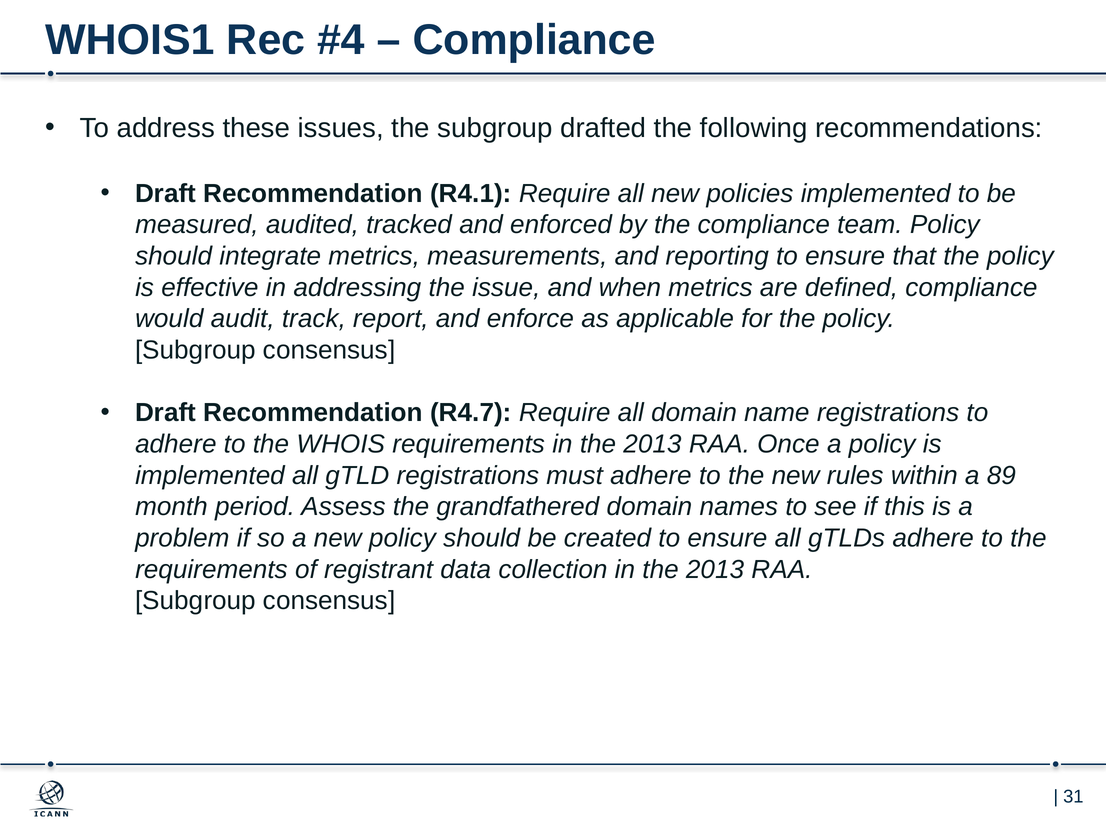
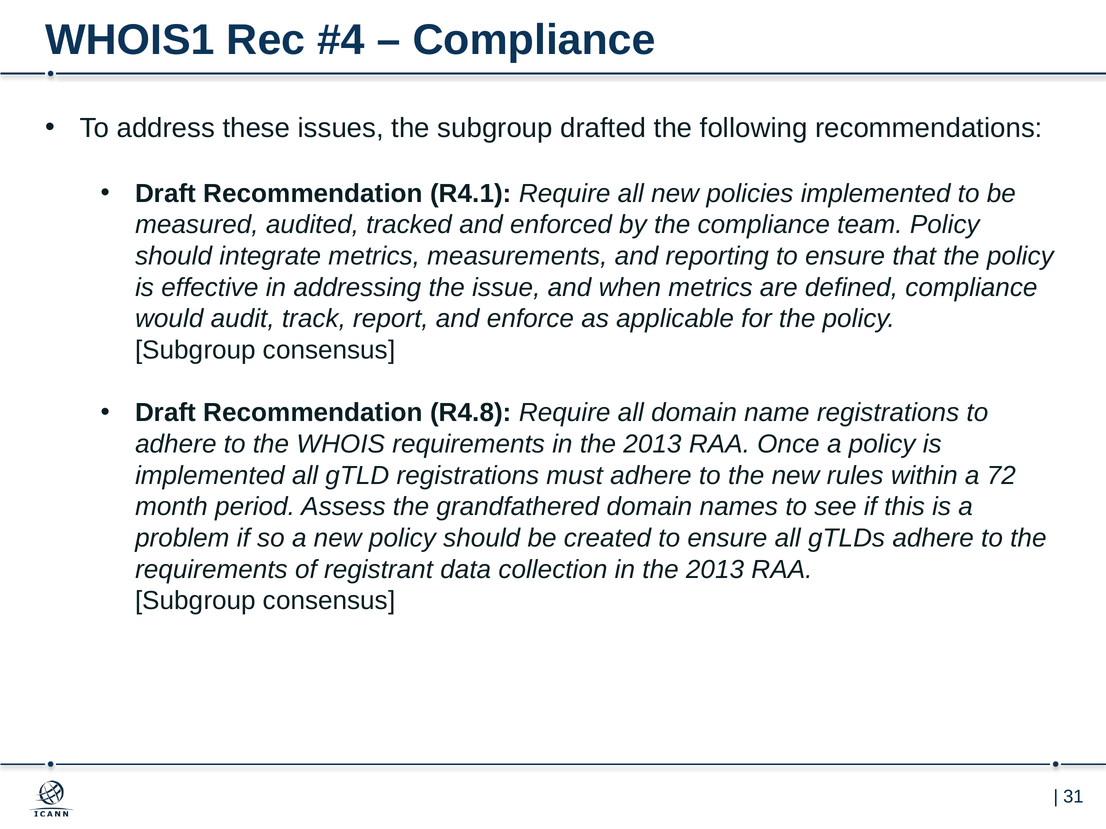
R4.7: R4.7 -> R4.8 (471, 413)
89: 89 -> 72 (1001, 476)
